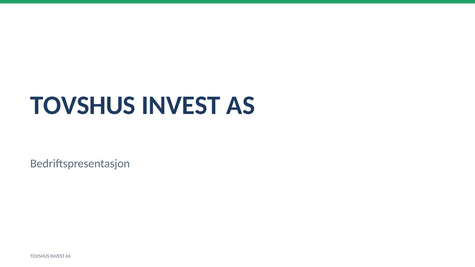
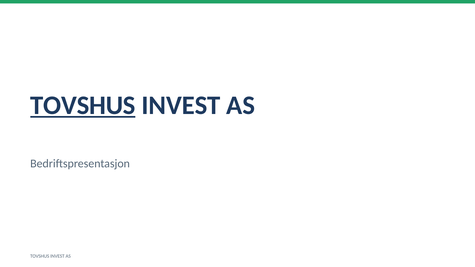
TOVSHUS underline: none -> present (83, 105)
